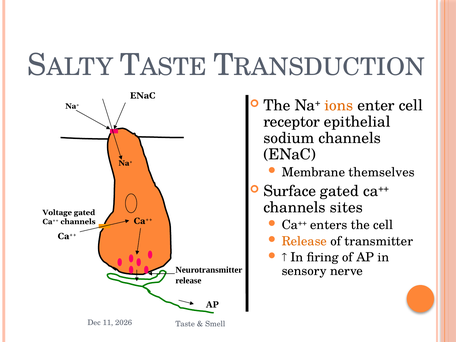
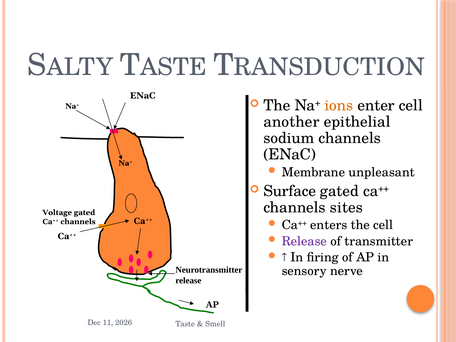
receptor: receptor -> another (292, 122)
themselves: themselves -> unpleasant (382, 172)
Release colour: orange -> purple (304, 241)
